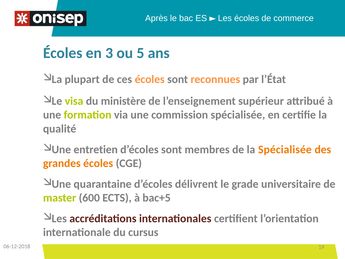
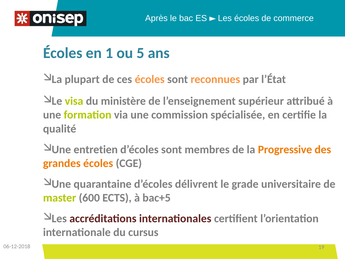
3: 3 -> 1 (109, 53)
la Spécialisée: Spécialisée -> Progressive (285, 149)
